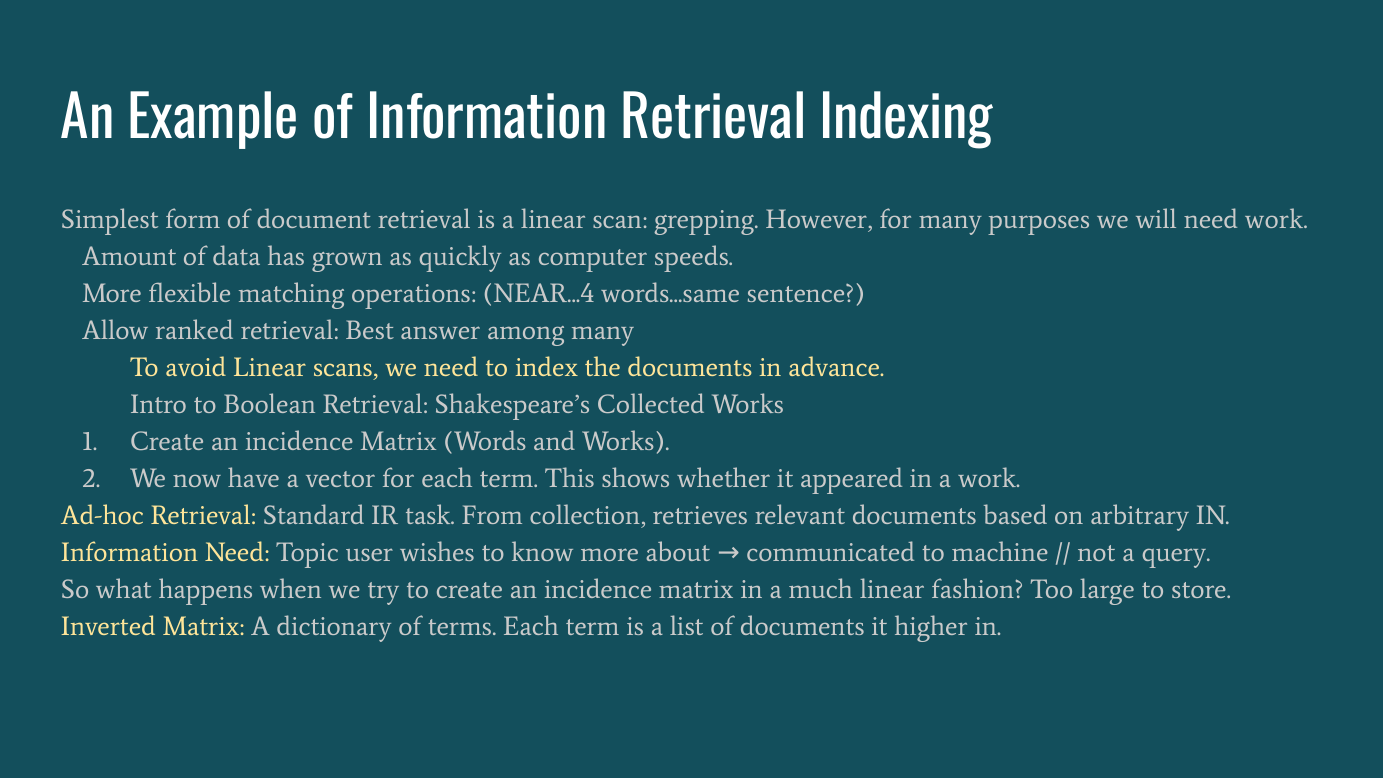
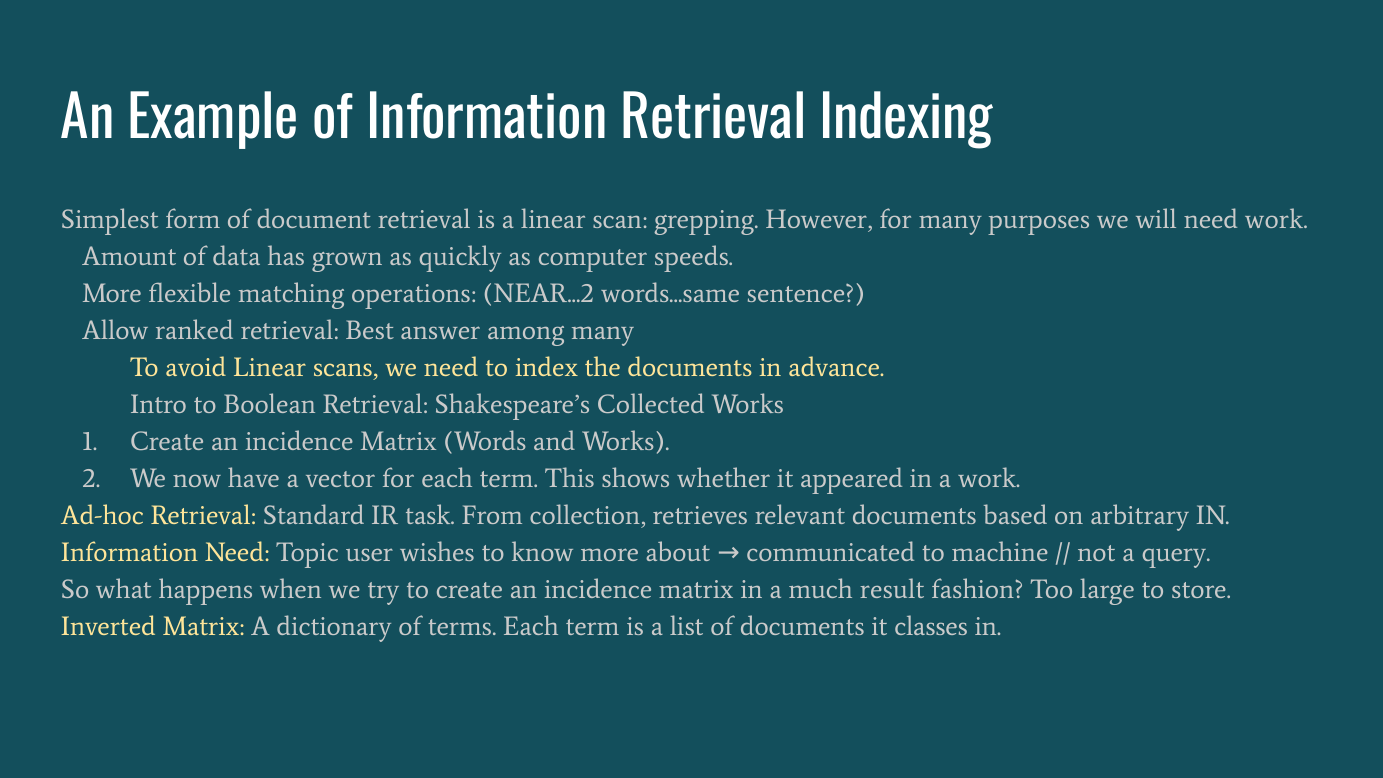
NEAR...4: NEAR...4 -> NEAR...2 (539, 293)
much linear: linear -> result (892, 590)
higher: higher -> classes (931, 627)
